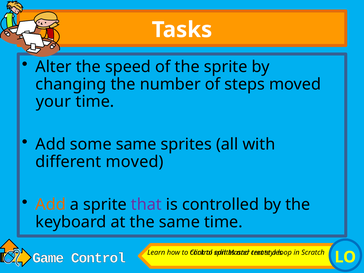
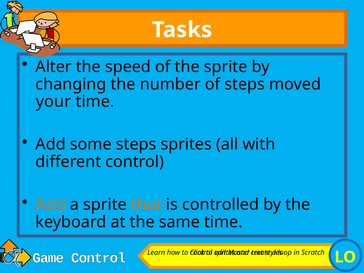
some same: same -> steps (136, 144)
different moved: moved -> control (135, 162)
that colour: purple -> orange (146, 205)
